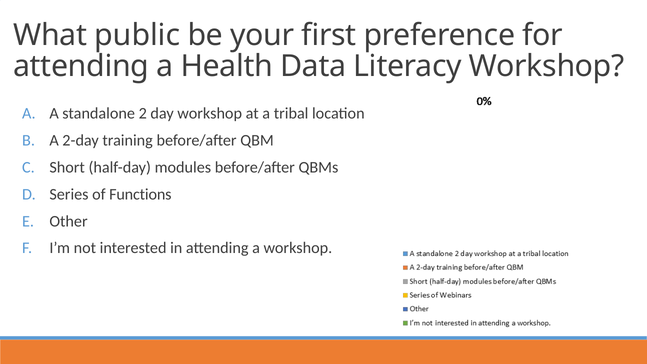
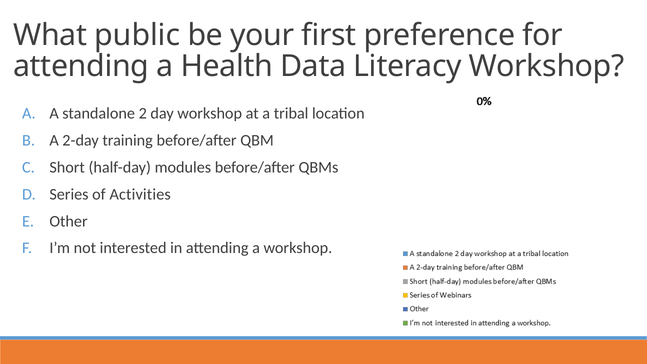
Functions: Functions -> Activities (140, 194)
